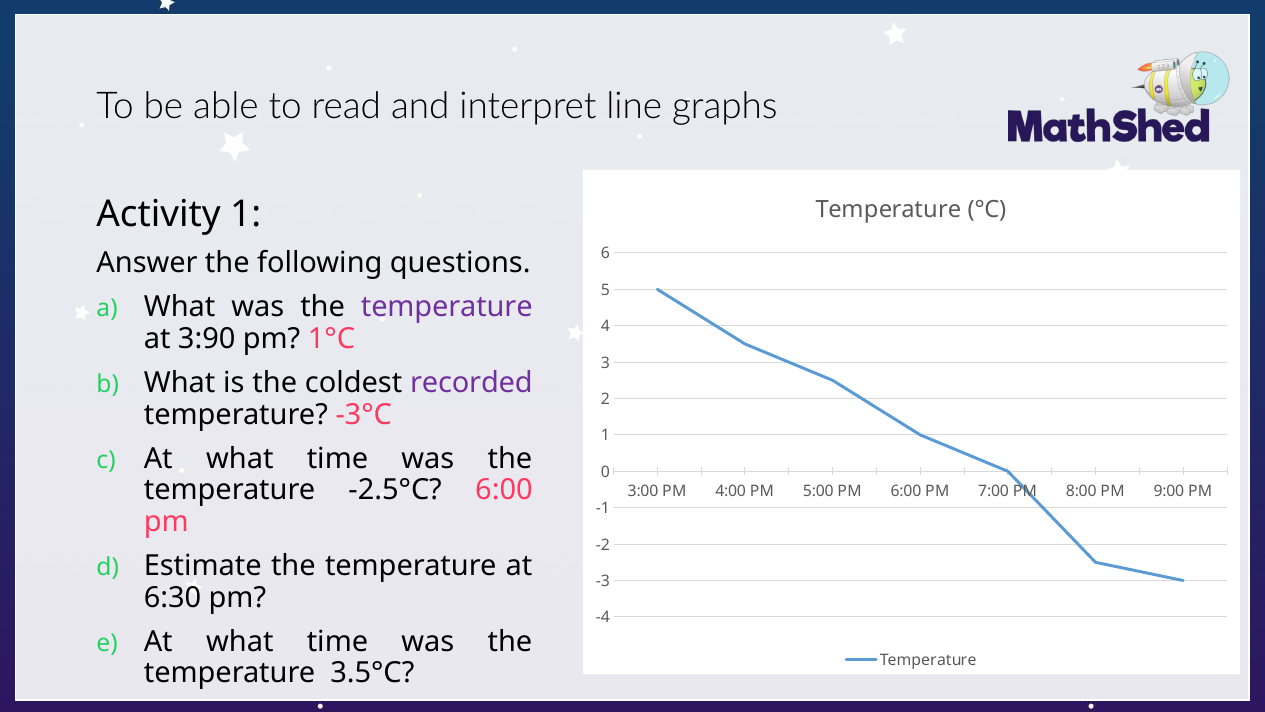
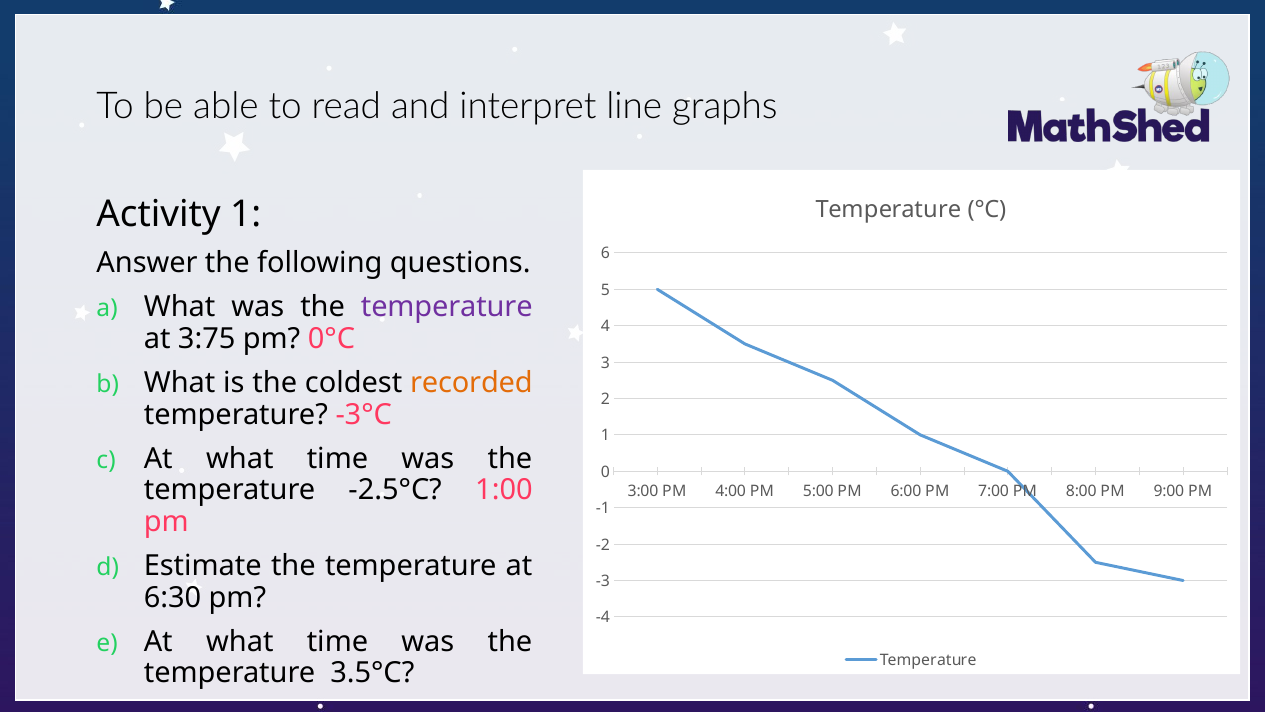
3:90: 3:90 -> 3:75 (207, 338)
1°C: 1°C -> 0°C (331, 338)
recorded colour: purple -> orange (471, 383)
-2.5°C 6:00: 6:00 -> 1:00 (504, 490)
